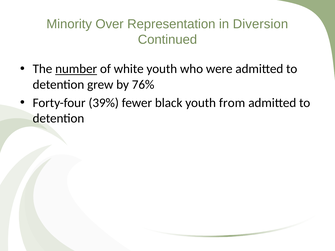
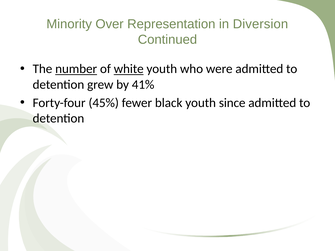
white underline: none -> present (129, 69)
76%: 76% -> 41% (143, 85)
39%: 39% -> 45% (104, 103)
from: from -> since (232, 103)
